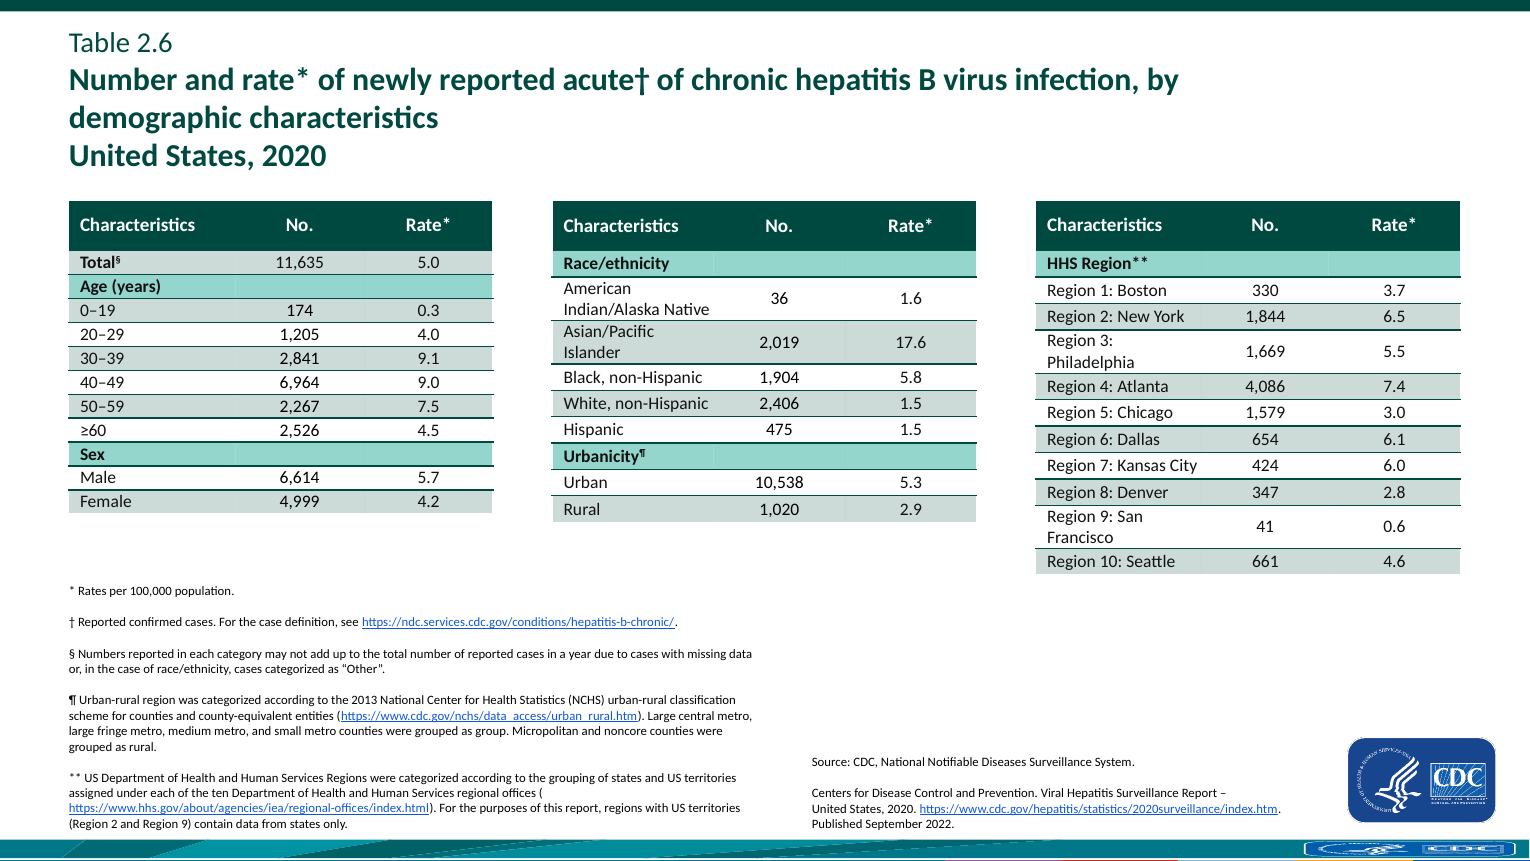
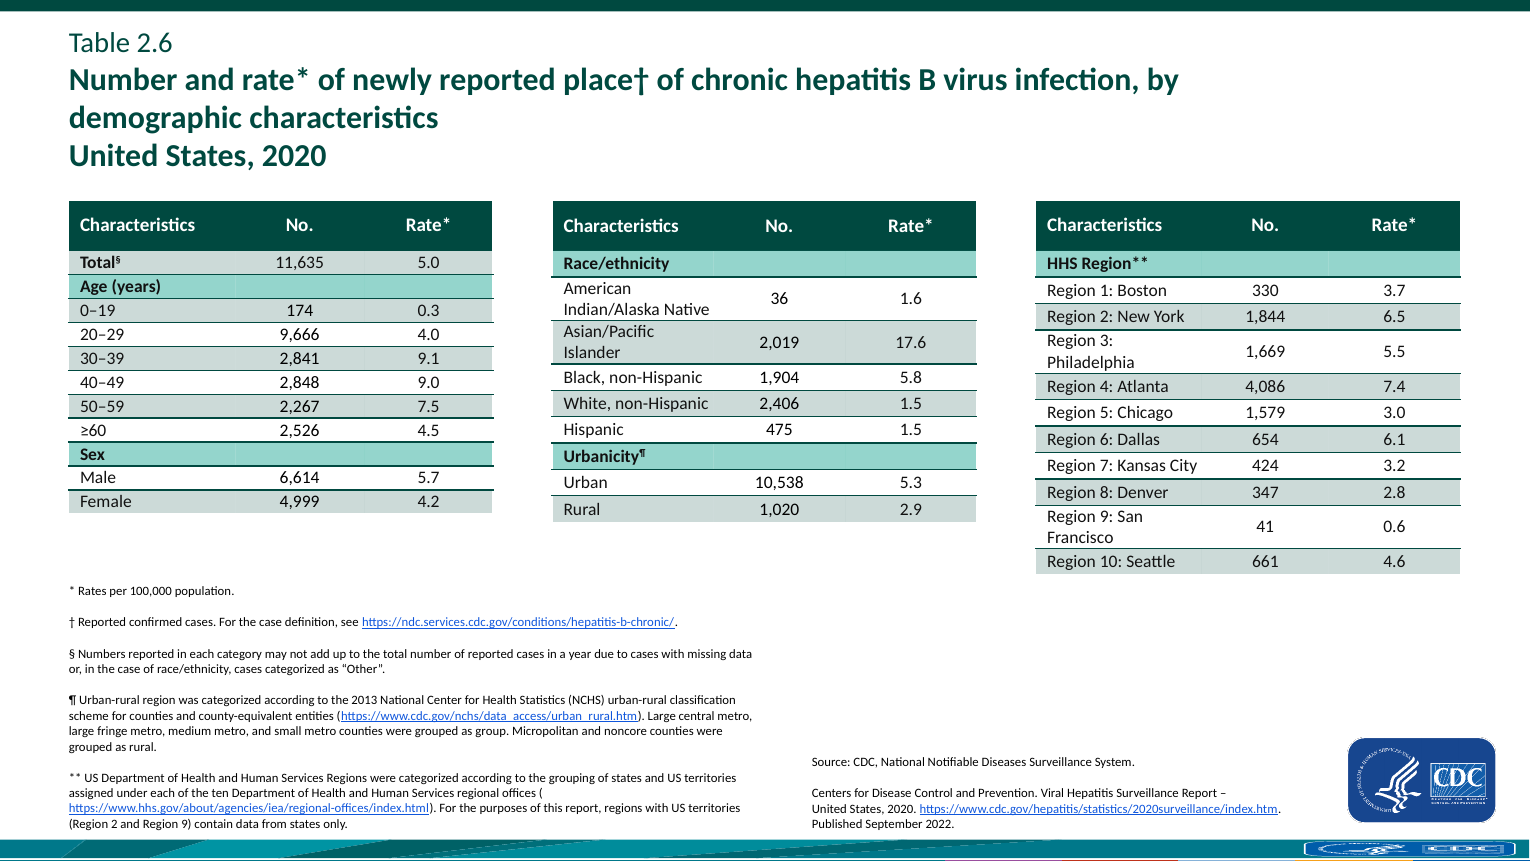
acute†: acute† -> place† (606, 80)
1,205: 1,205 -> 9,666 (300, 335)
6,964: 6,964 -> 2,848 (300, 382)
6.0: 6.0 -> 3.2 (1394, 466)
